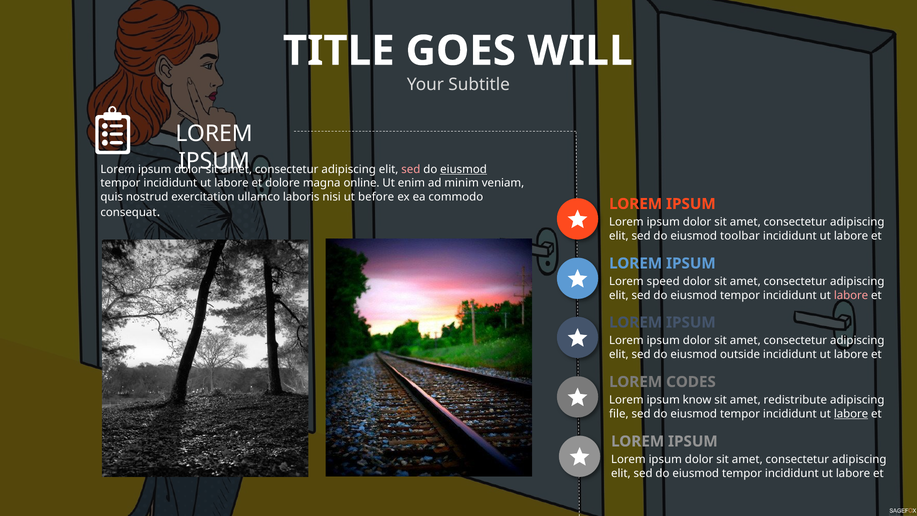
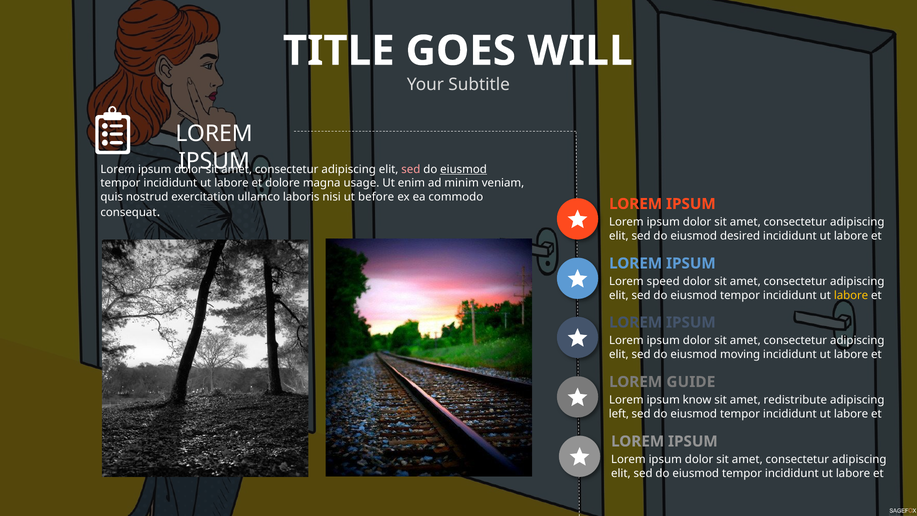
online: online -> usage (361, 183)
toolbar: toolbar -> desired (740, 236)
labore colour: pink -> yellow (851, 295)
outside: outside -> moving (740, 354)
CODES: CODES -> GUIDE (691, 382)
file: file -> left (619, 414)
labore underline: present -> none (851, 414)
